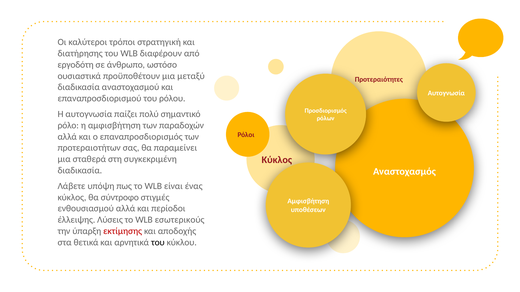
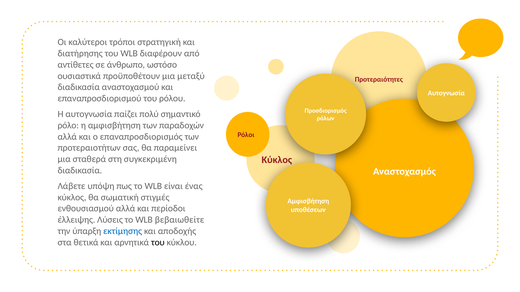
εργοδότη: εργοδότη -> αντίθετες (76, 65)
σύντροφο: σύντροφο -> σωματική (120, 198)
εσωτερικούς: εσωτερικούς -> βεβαιωθείτε (180, 220)
εκτίμησης colour: red -> blue (123, 231)
